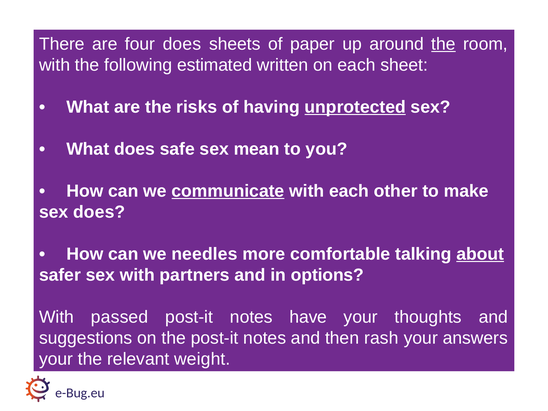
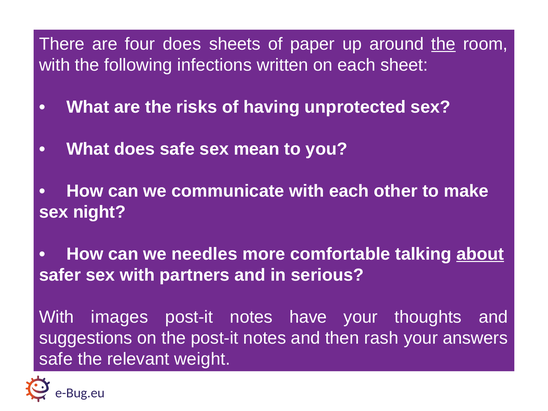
estimated: estimated -> infections (214, 65)
unprotected underline: present -> none (355, 107)
communicate underline: present -> none (228, 191)
sex does: does -> night (99, 212)
options: options -> serious (327, 275)
passed: passed -> images (120, 317)
your: your -> safe (56, 359)
